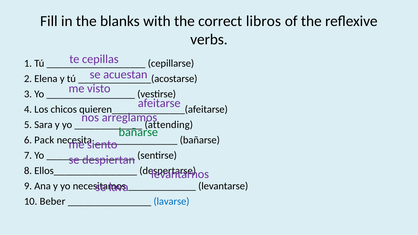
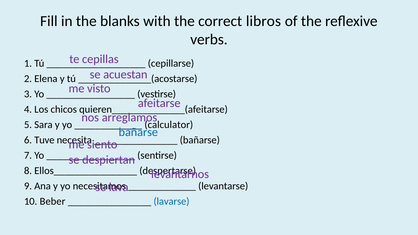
attending: attending -> calculator (169, 125)
bañarse colour: green -> blue (138, 132)
Pack: Pack -> Tuve (44, 140)
